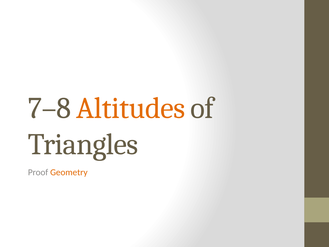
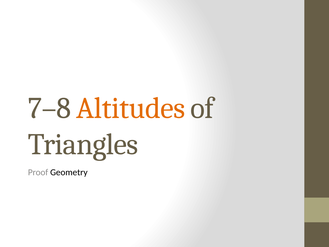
Geometry colour: orange -> black (69, 172)
